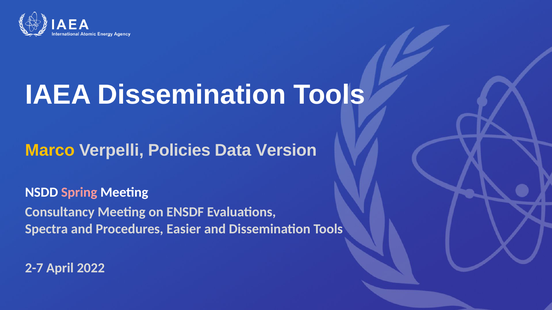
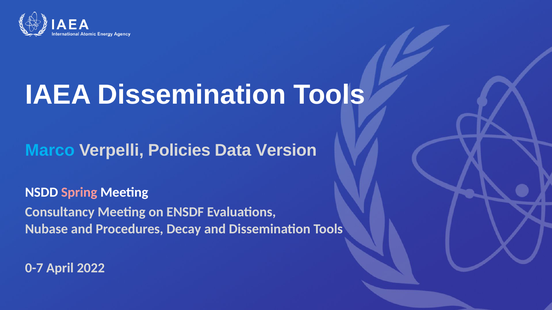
Marco colour: yellow -> light blue (50, 151)
Spectra: Spectra -> Nubase (46, 229)
Easier: Easier -> Decay (184, 229)
2-7: 2-7 -> 0-7 (34, 268)
